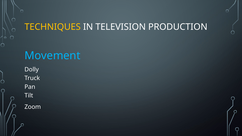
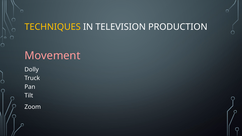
Movement colour: light blue -> pink (52, 56)
